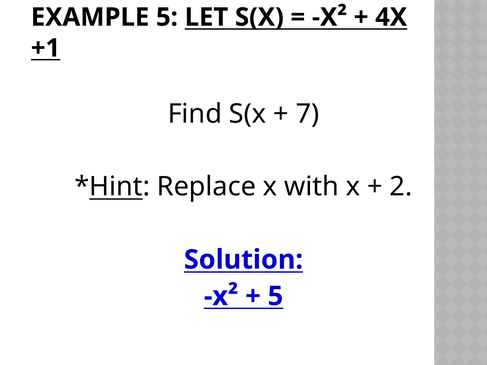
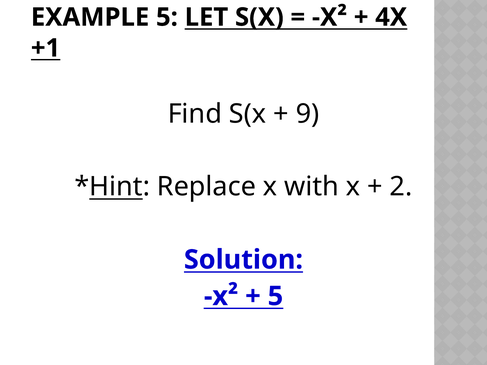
7: 7 -> 9 (307, 114)
